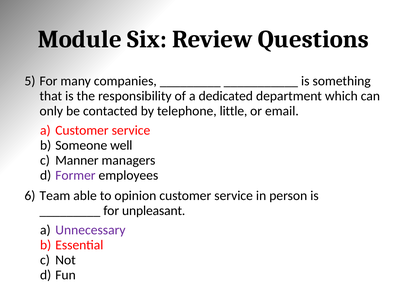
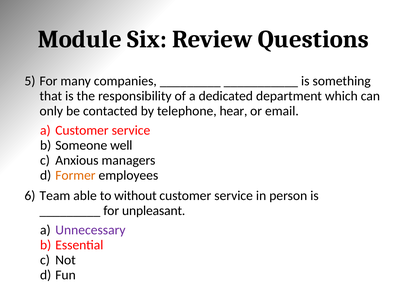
little: little -> hear (233, 111)
Manner: Manner -> Anxious (77, 160)
Former colour: purple -> orange (75, 175)
opinion: opinion -> without (135, 196)
